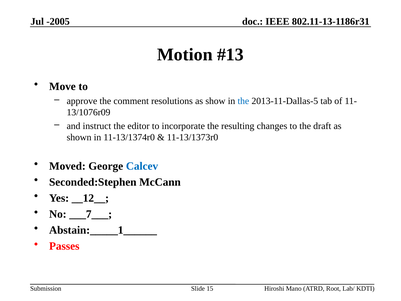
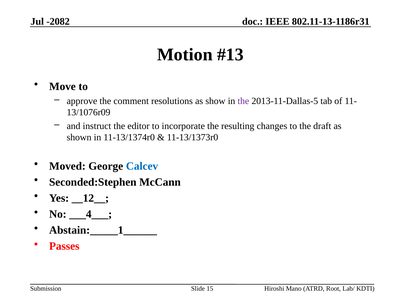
-2005: -2005 -> -2082 (58, 21)
the colour: blue -> purple (243, 101)
___7___: ___7___ -> ___4___ (91, 214)
